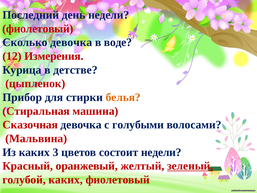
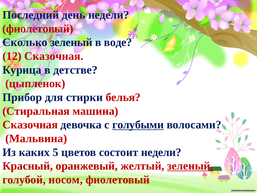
Сколько девочка: девочка -> зеленый (71, 42)
12 Измерения: Измерения -> Сказочная (54, 56)
белья colour: orange -> red (123, 97)
голубыми underline: none -> present (138, 125)
3: 3 -> 5 (56, 152)
голубой каких: каких -> носом (66, 179)
